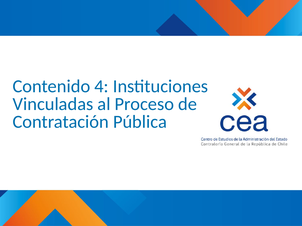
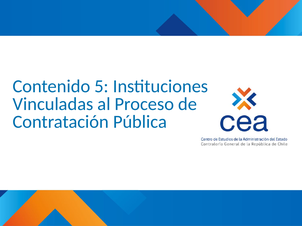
4: 4 -> 5 (102, 87)
